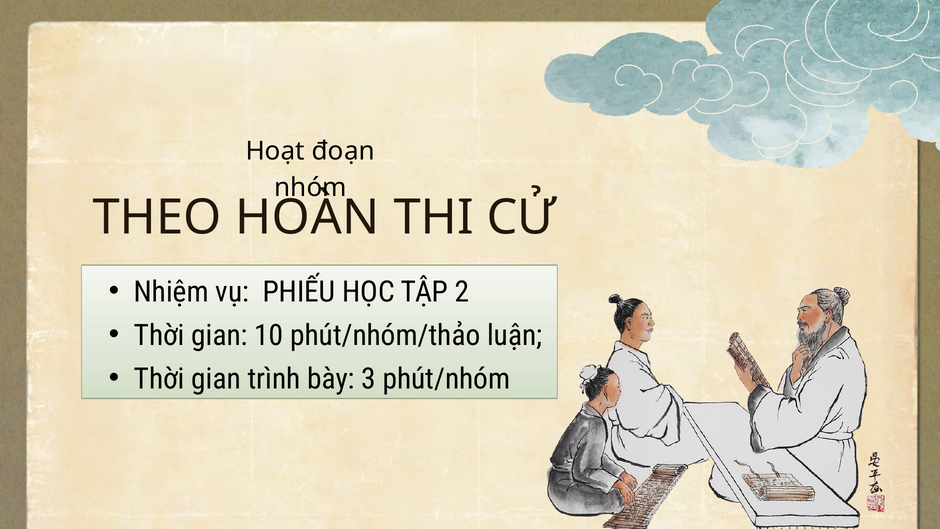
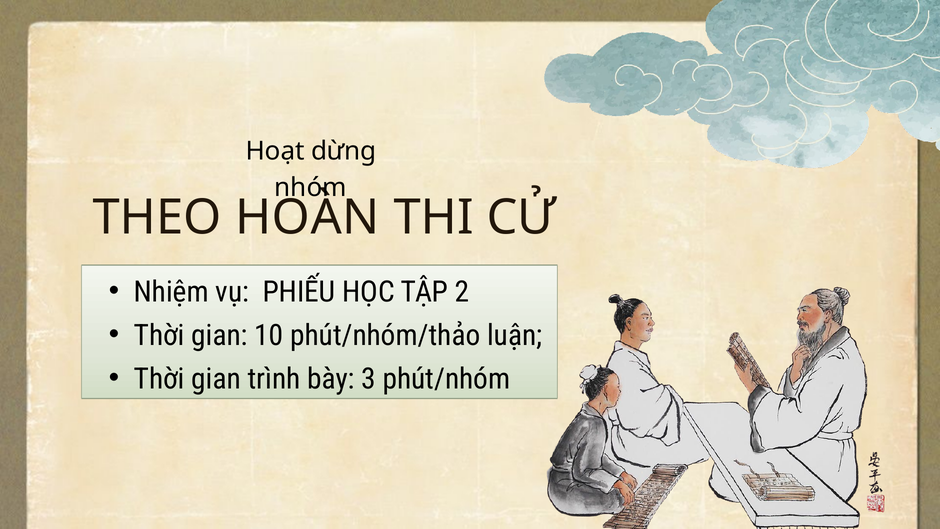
đoạn: đoạn -> dừng (344, 151)
